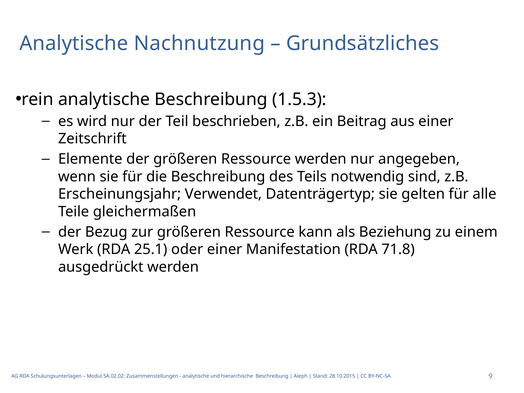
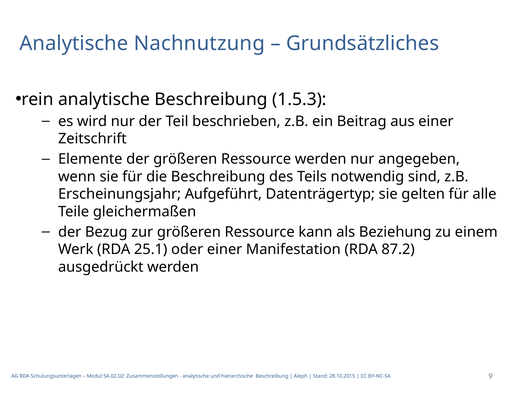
Verwendet: Verwendet -> Aufgeführt (223, 194)
71.8: 71.8 -> 87.2 (398, 249)
